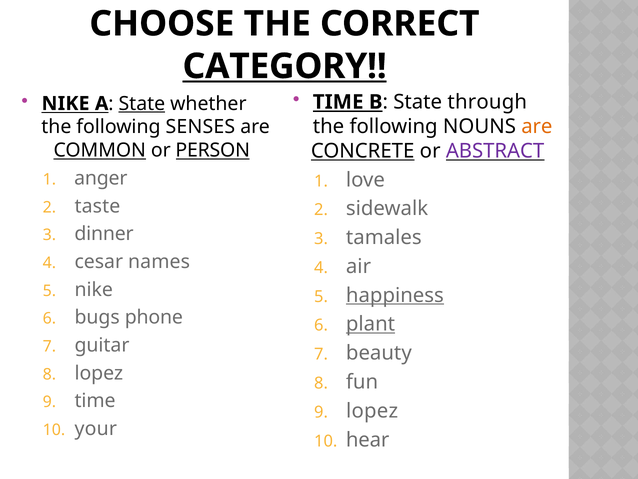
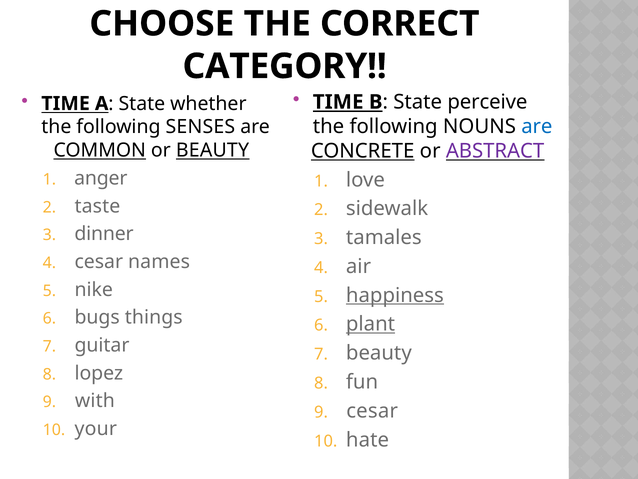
CATEGORY underline: present -> none (285, 66)
through: through -> perceive (487, 102)
NIKE: NIKE -> TIME (66, 103)
State underline: present -> none (142, 103)
are colour: orange -> blue (537, 126)
or PERSON: PERSON -> BEAUTY (213, 150)
phone: phone -> things (154, 317)
time: time -> with (95, 401)
lopez: lopez -> cesar (372, 410)
hear: hear -> hate (368, 439)
